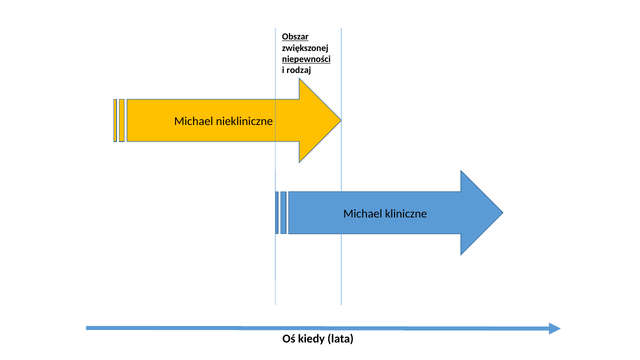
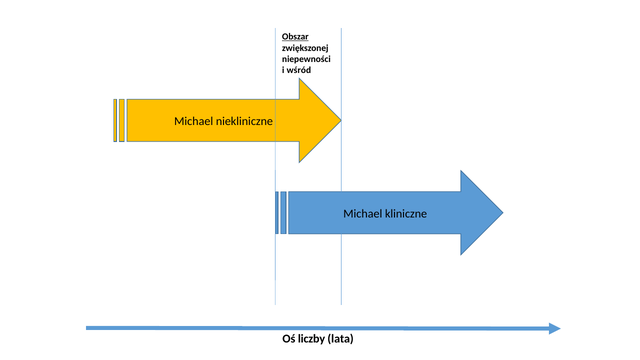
niepewności underline: present -> none (306, 59)
rodzaj: rodzaj -> wśród (299, 70)
kiedy: kiedy -> liczby (312, 339)
